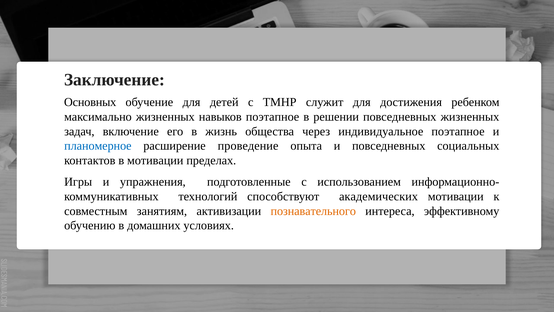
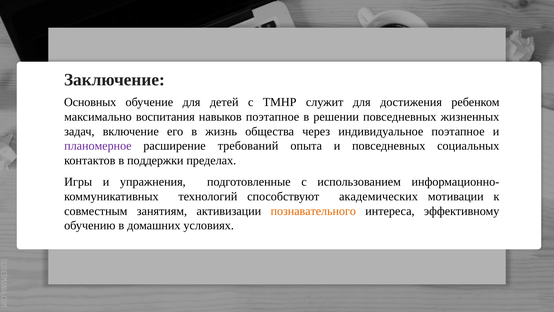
максимально жизненных: жизненных -> воспитания (165, 117)
планомерное colour: blue -> purple (98, 146)
проведение: проведение -> требований (248, 146)
в мотивации: мотивации -> поддержки (155, 160)
